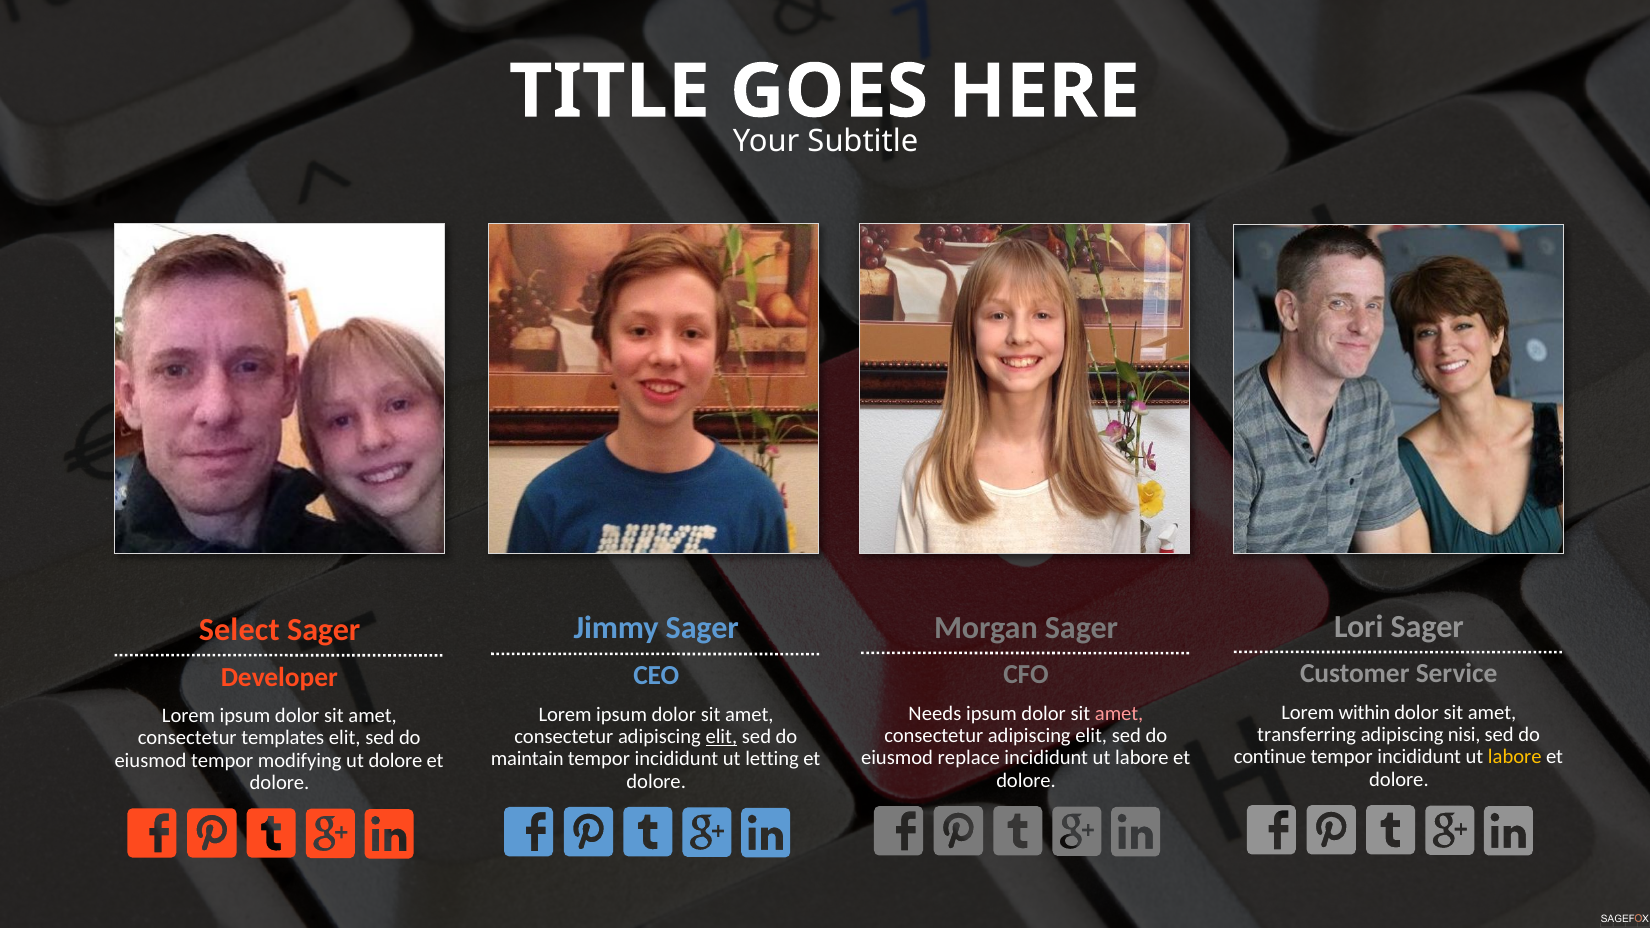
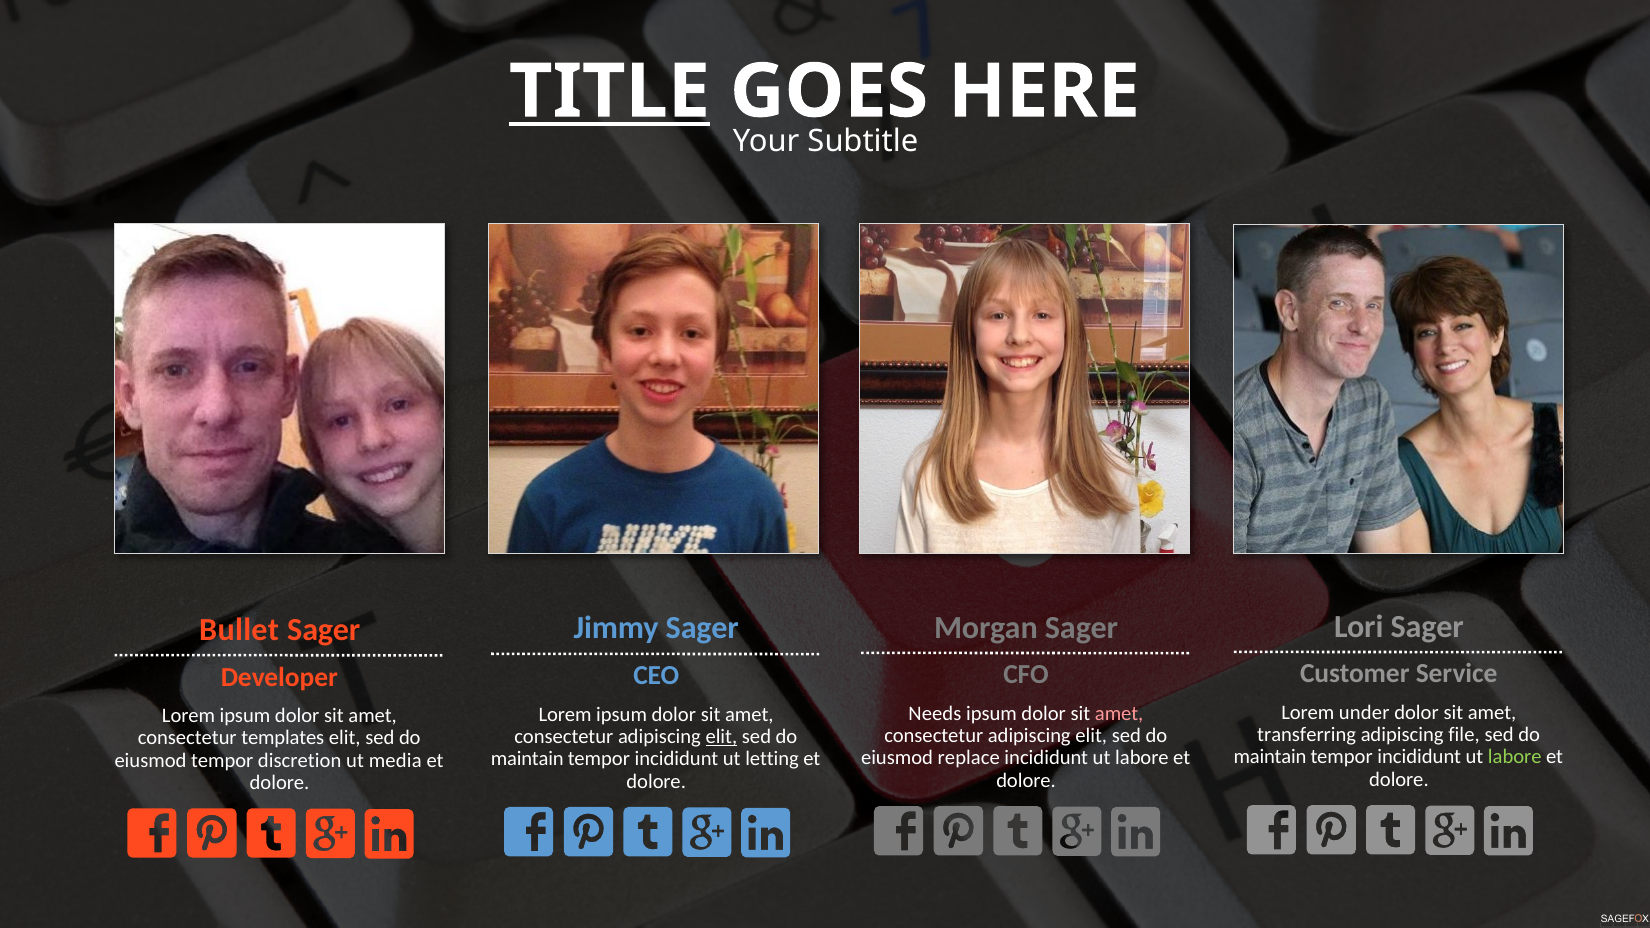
TITLE underline: none -> present (610, 92)
Select: Select -> Bullet (239, 630)
within: within -> under (1364, 713)
nisi: nisi -> file (1464, 735)
continue: continue -> maintain (1270, 757)
labore colour: yellow -> light green (1515, 757)
modifying: modifying -> discretion (300, 760)
ut dolore: dolore -> media (395, 760)
